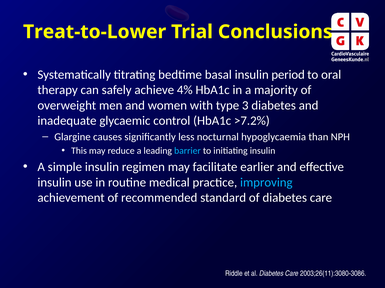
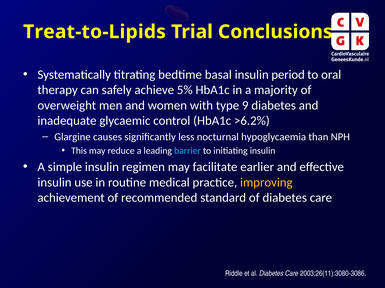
Treat-to-Lower: Treat-to-Lower -> Treat-to-Lipids (94, 32)
4%: 4% -> 5% (185, 90)
3: 3 -> 9 (245, 106)
>7.2%: >7.2% -> >6.2% (252, 121)
improving colour: light blue -> yellow (266, 183)
